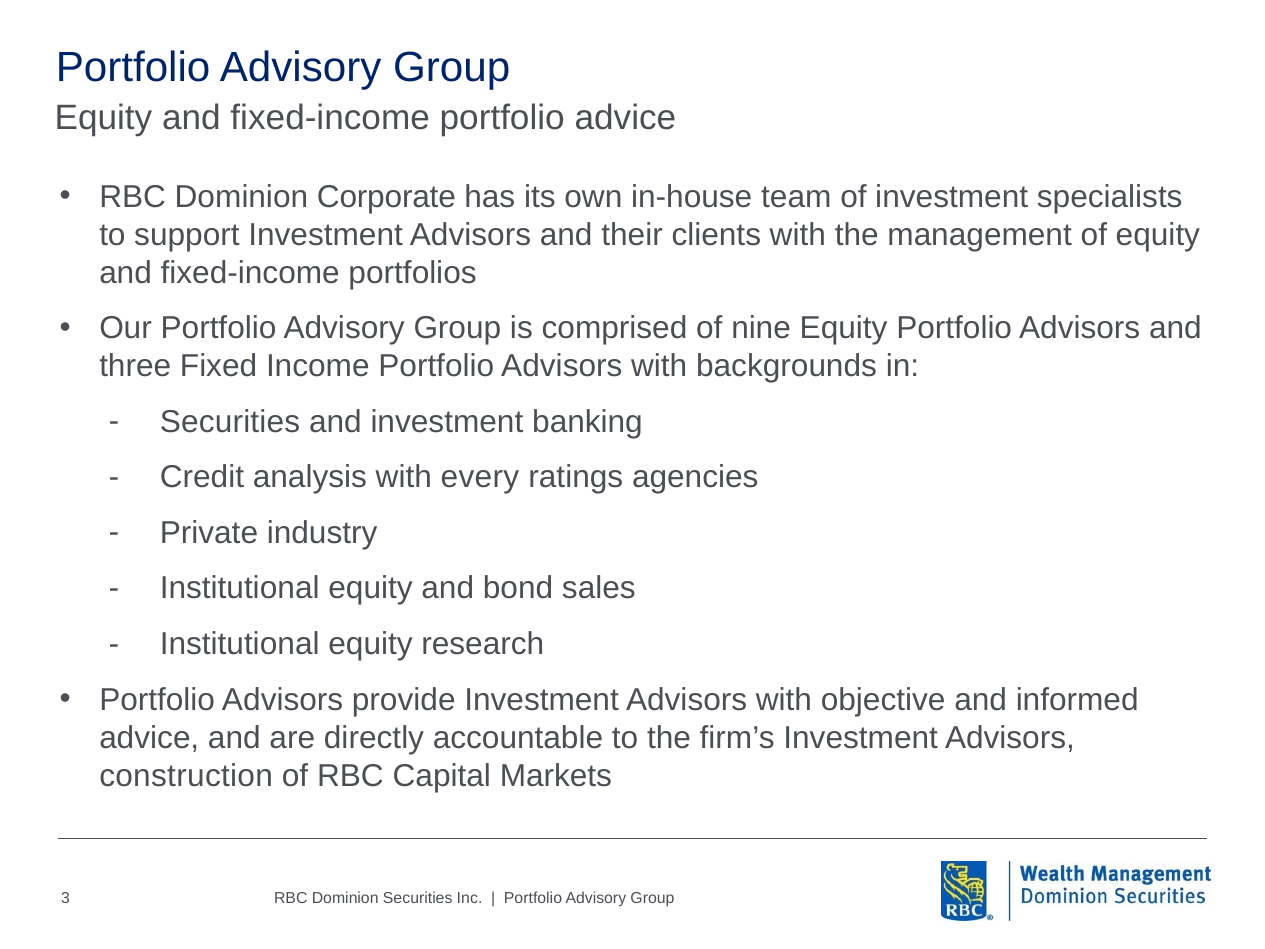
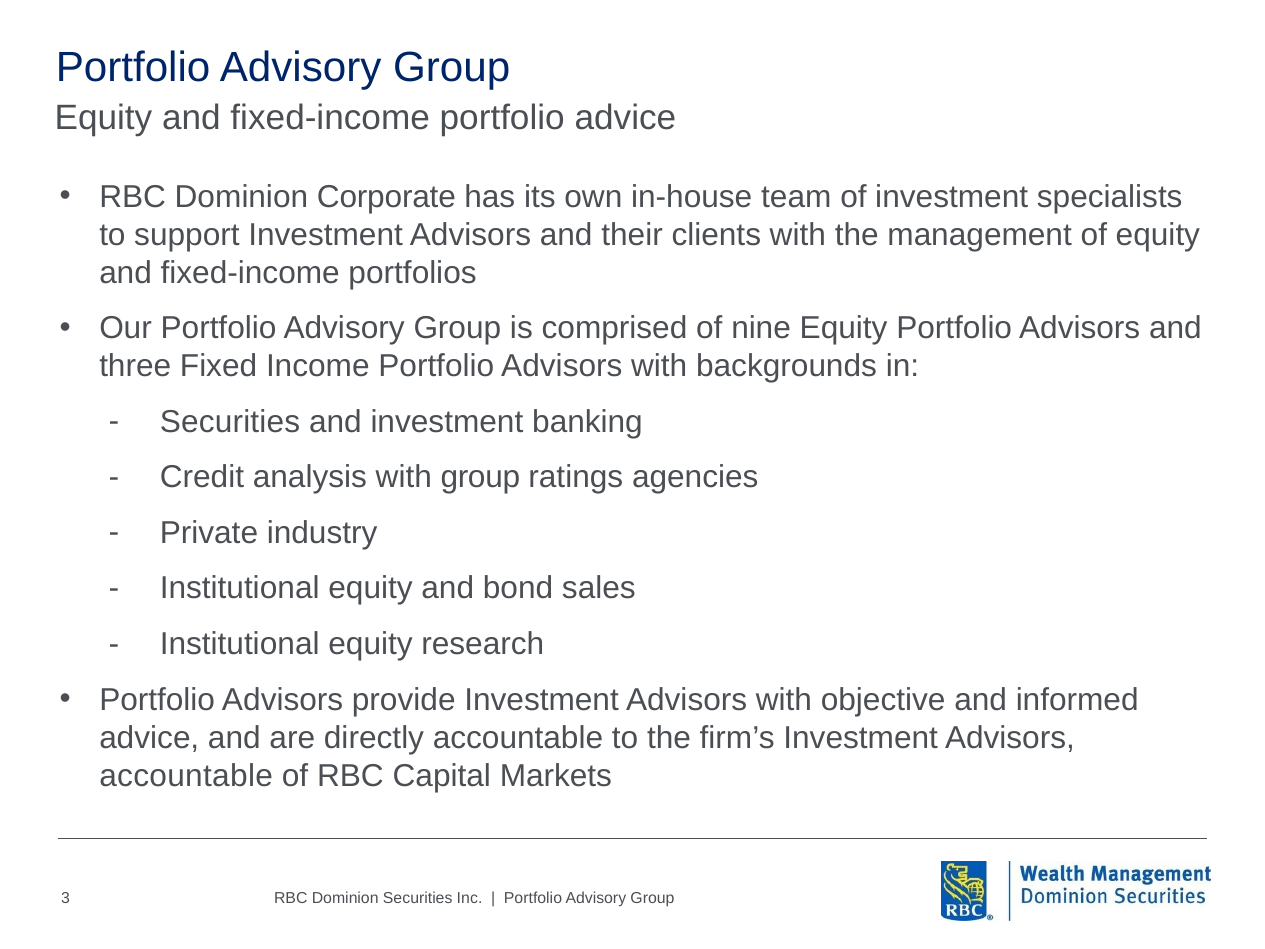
with every: every -> group (480, 477)
construction: construction -> accountable (186, 775)
